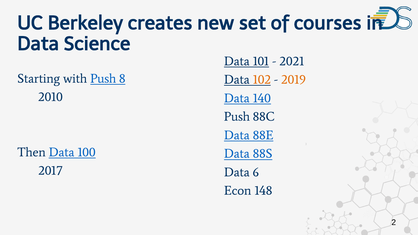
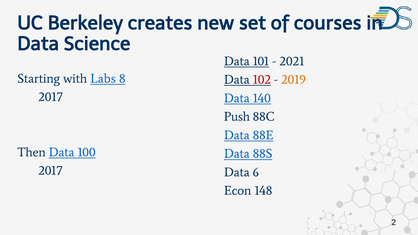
with Push: Push -> Labs (103, 79)
102 colour: orange -> red (262, 80)
2010: 2010 -> 2017 (50, 97)
